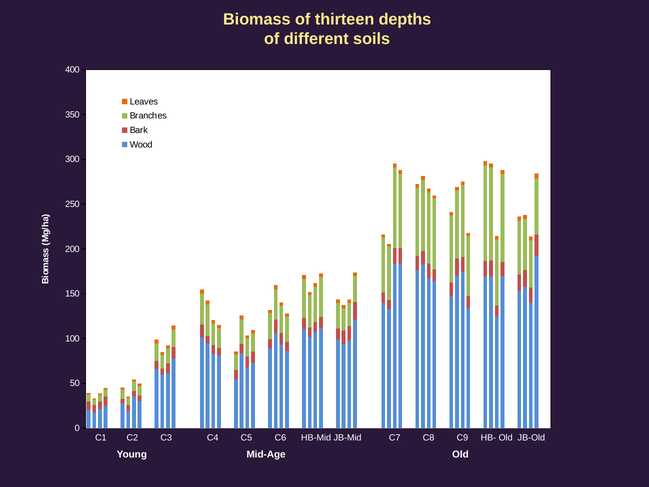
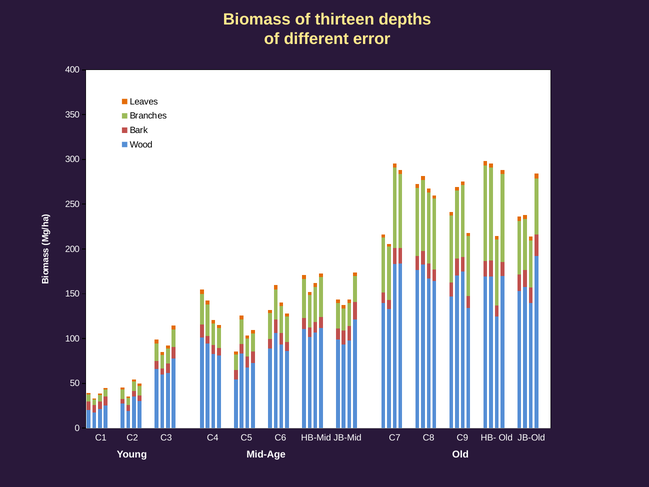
soils: soils -> error (372, 39)
